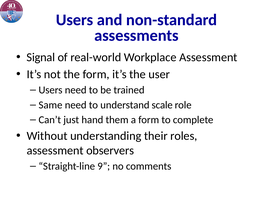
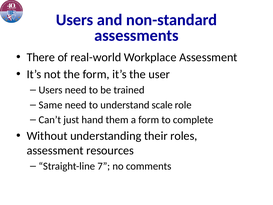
Signal: Signal -> There (41, 57)
observers: observers -> resources (110, 150)
9: 9 -> 7 (104, 166)
